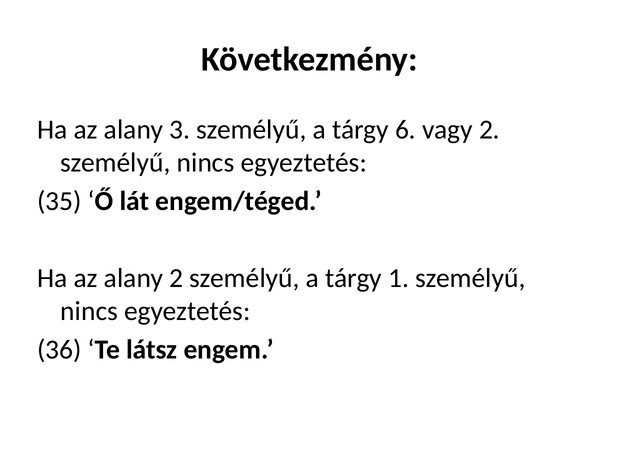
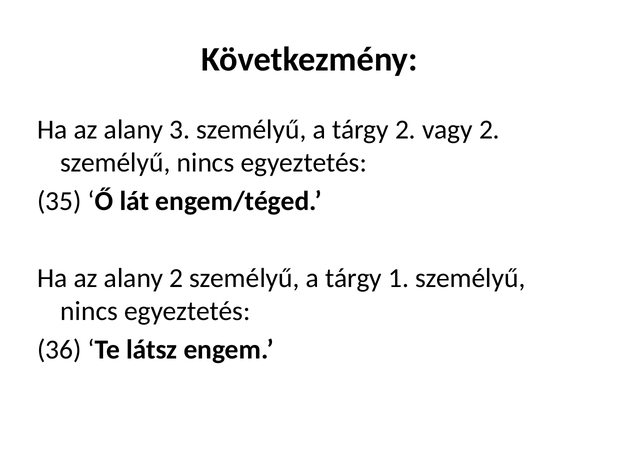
tárgy 6: 6 -> 2 (405, 130)
